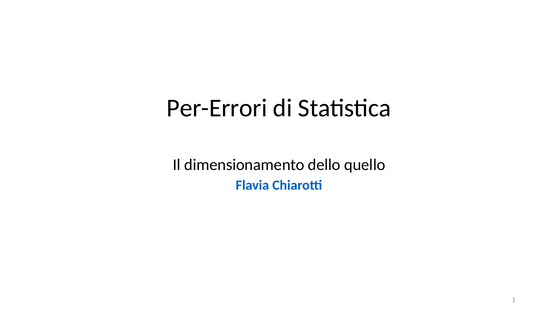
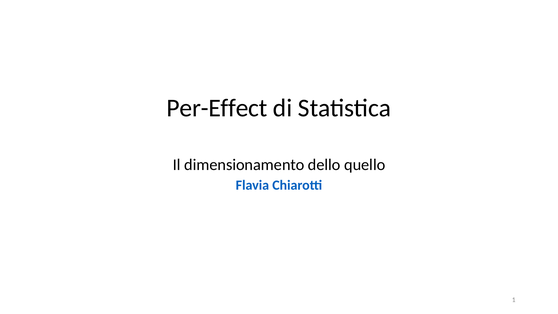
Per-Errori: Per-Errori -> Per-Effect (217, 108)
